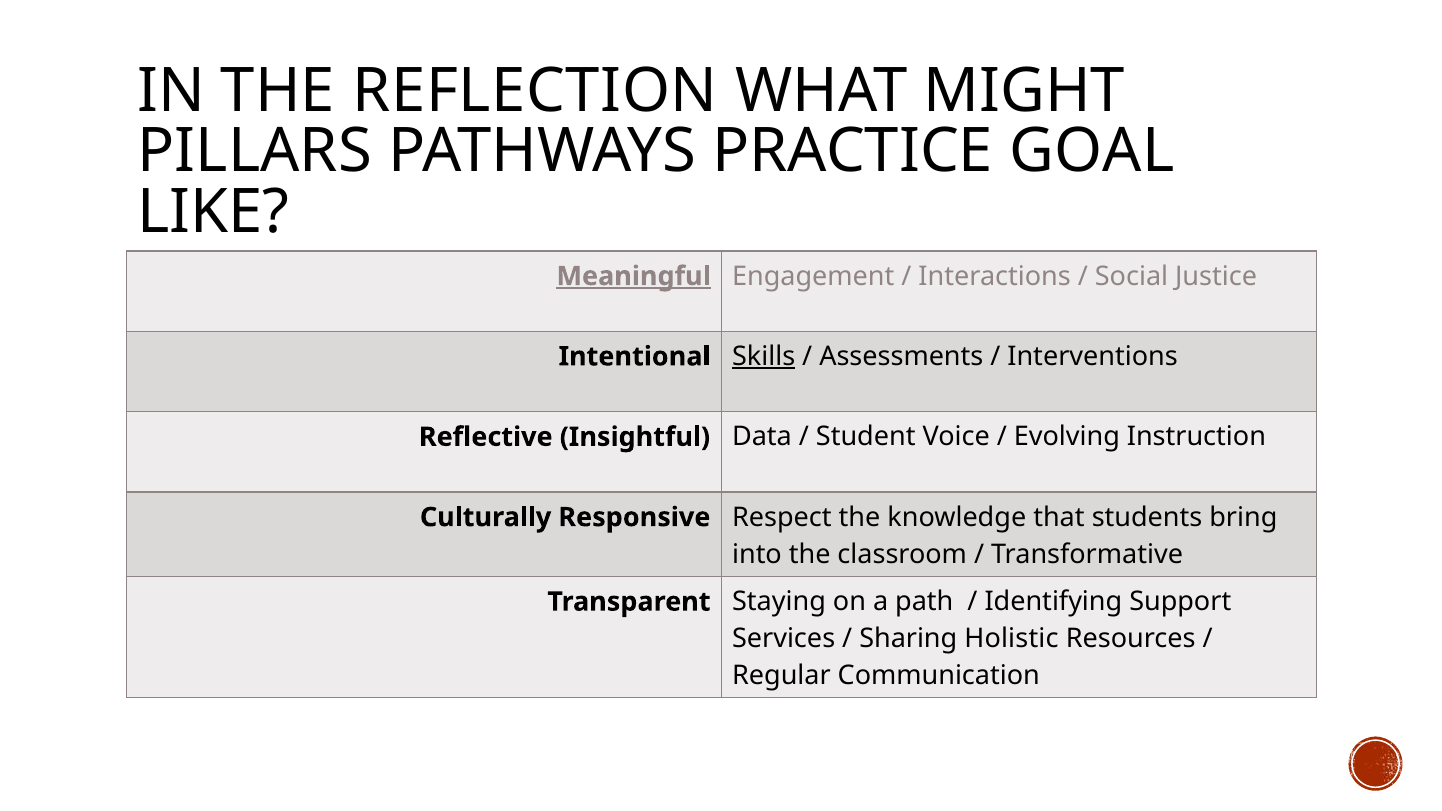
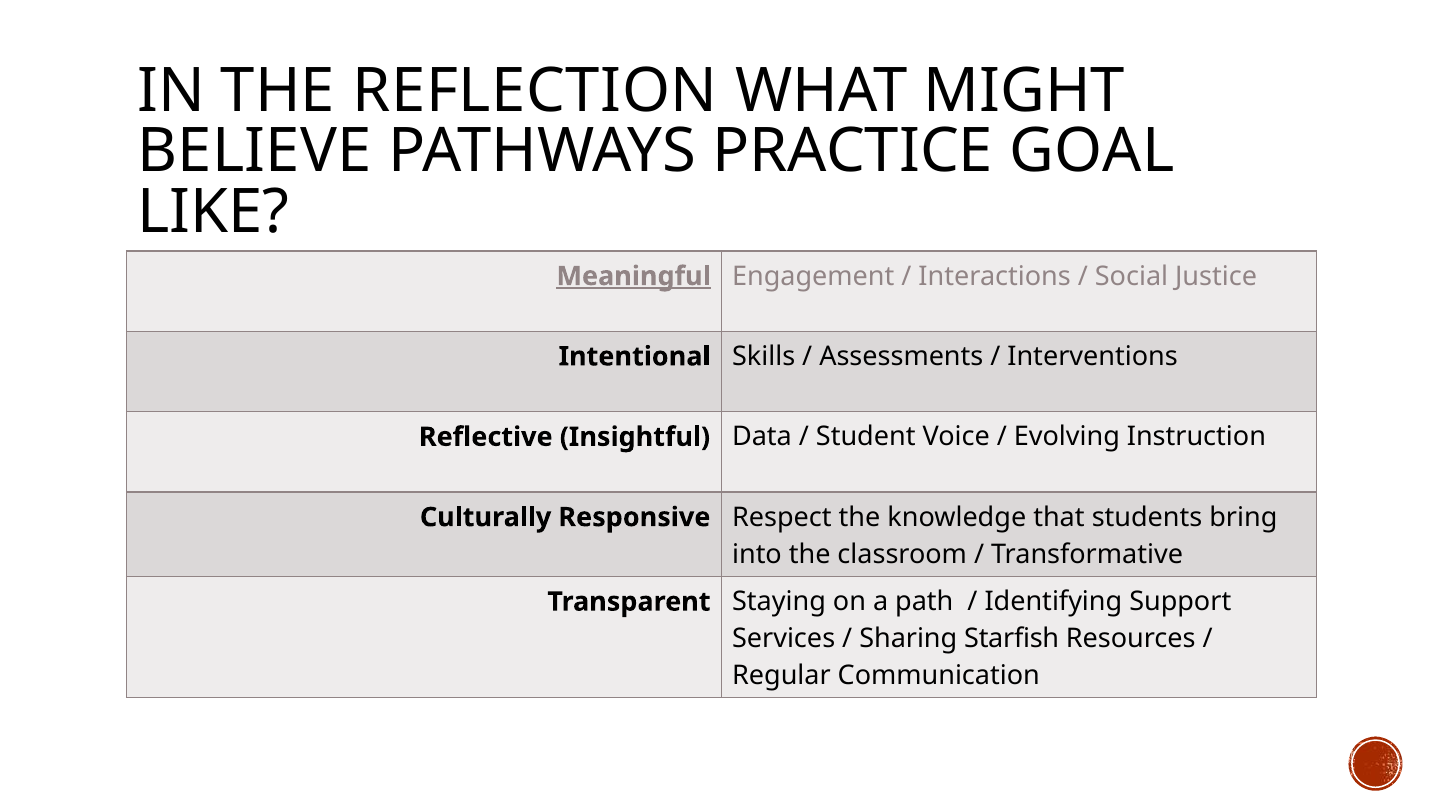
PILLARS: PILLARS -> BELIEVE (255, 151)
Skills underline: present -> none (764, 357)
Holistic: Holistic -> Starfish (1012, 639)
